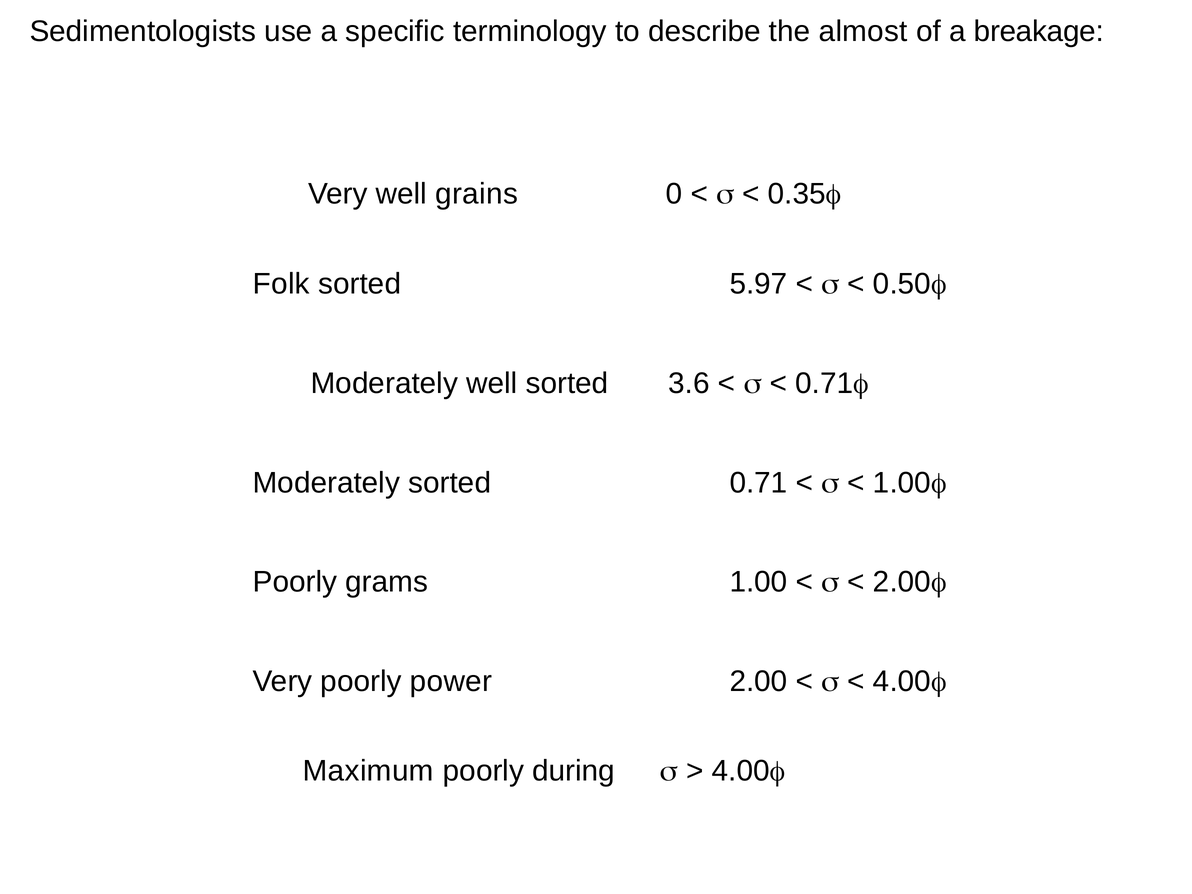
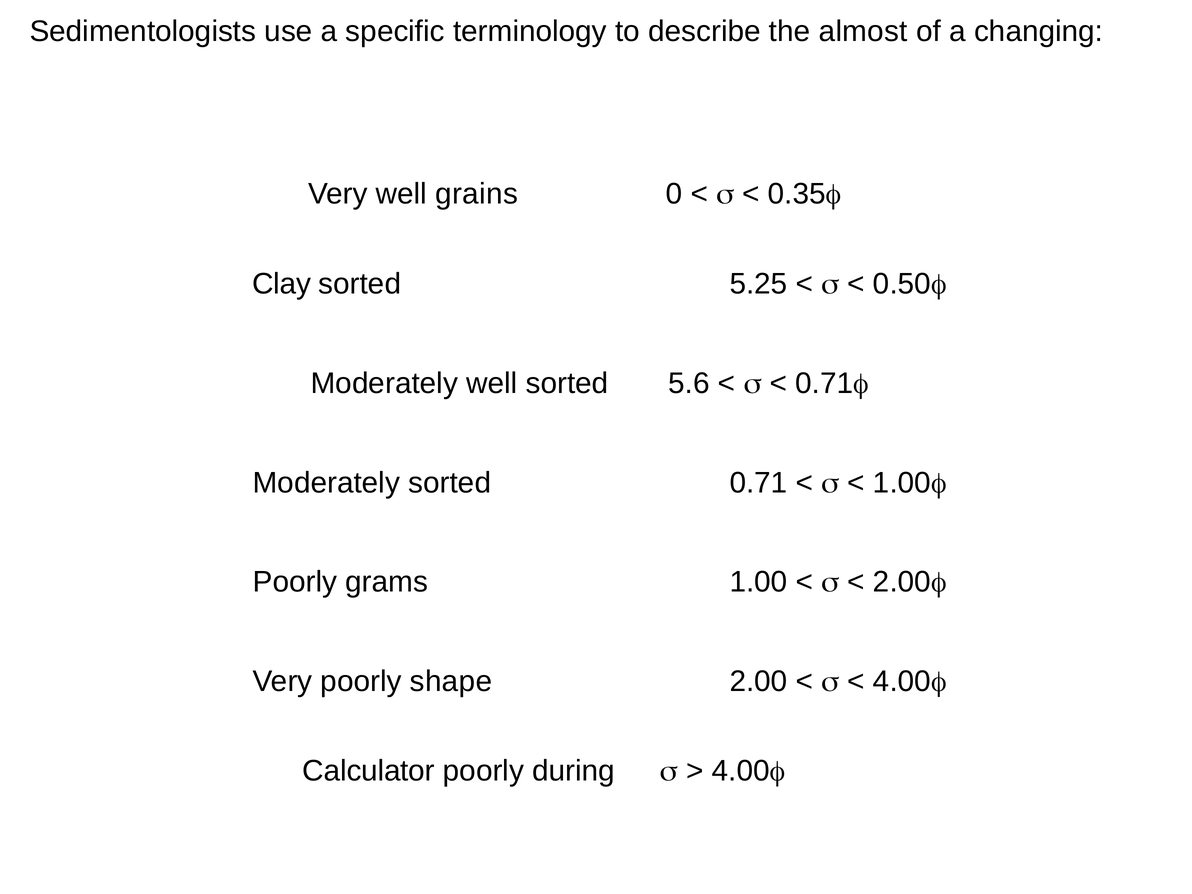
breakage: breakage -> changing (1039, 31)
Folk: Folk -> Clay (282, 284)
5.97: 5.97 -> 5.25 (759, 284)
3.6: 3.6 -> 5.6 (689, 383)
power: power -> shape (451, 681)
Maximum: Maximum -> Calculator (369, 771)
